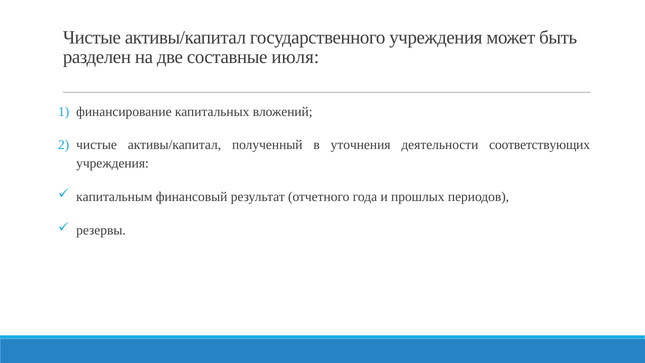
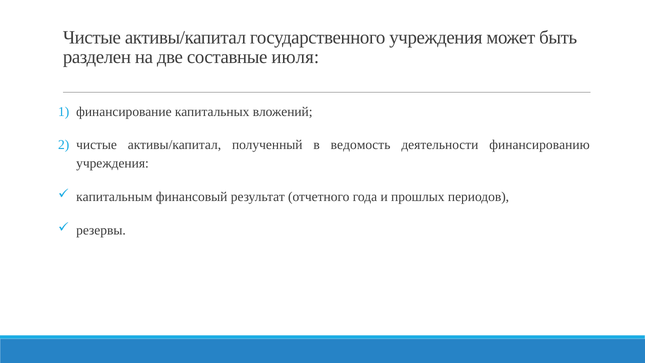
уточнения: уточнения -> ведомость (361, 145)
соответствующих: соответствующих -> финансированию (540, 145)
